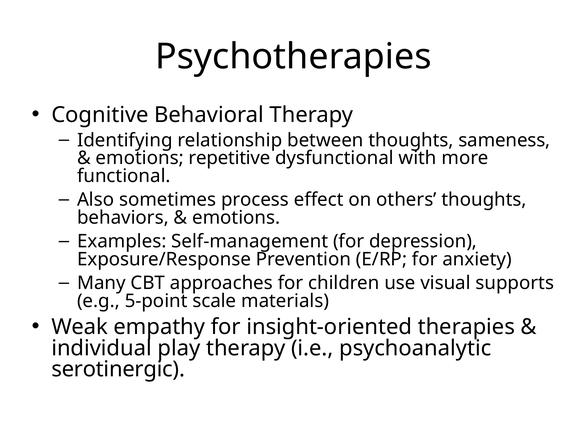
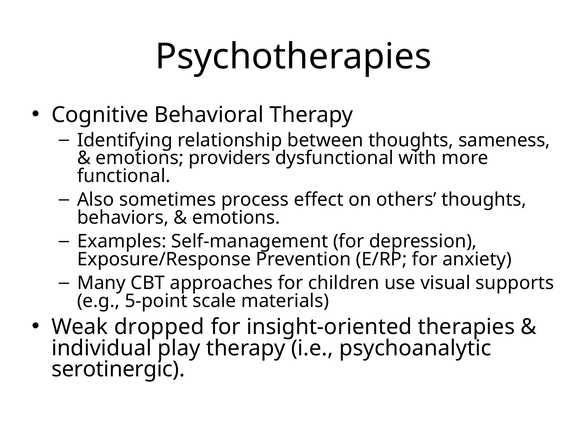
repetitive: repetitive -> providers (229, 158)
empathy: empathy -> dropped (159, 327)
